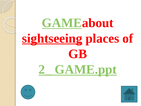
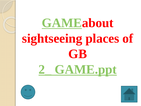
sightseeing underline: present -> none (52, 38)
